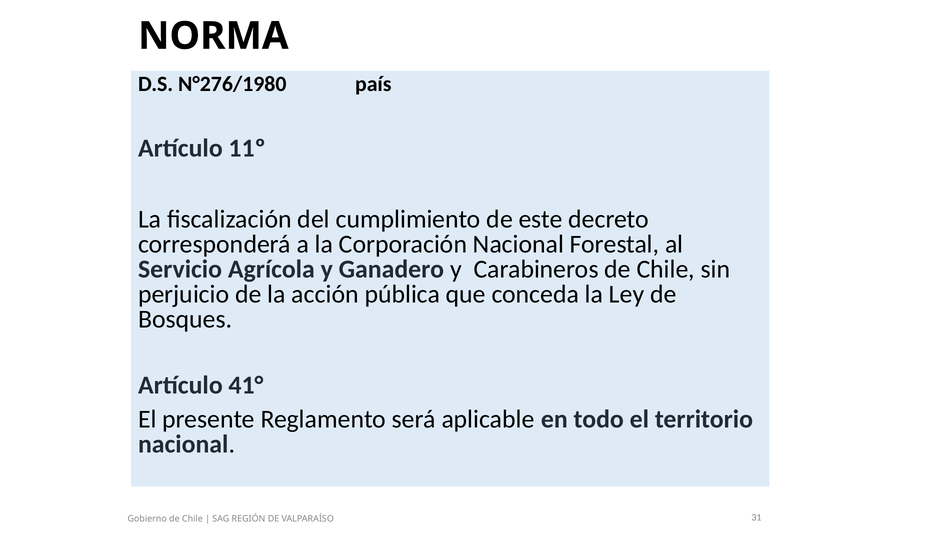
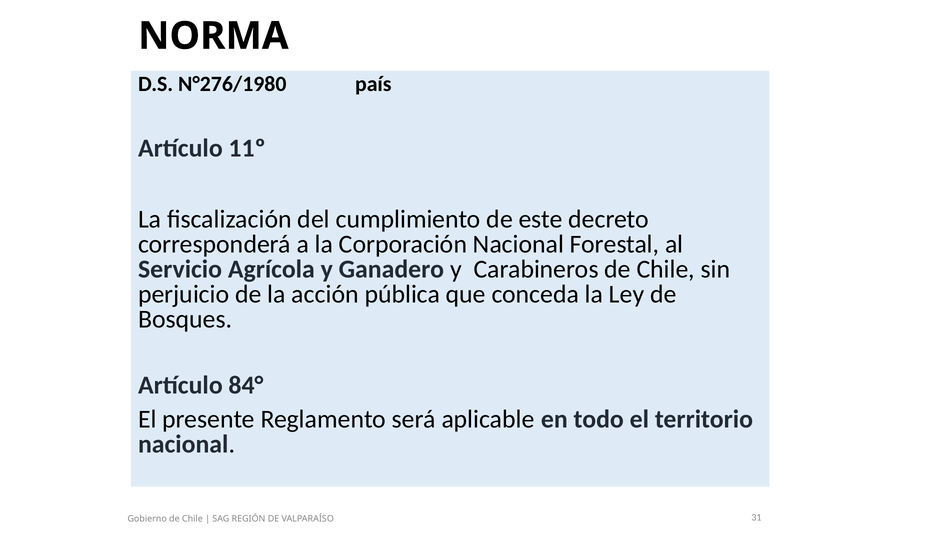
41°: 41° -> 84° (246, 386)
